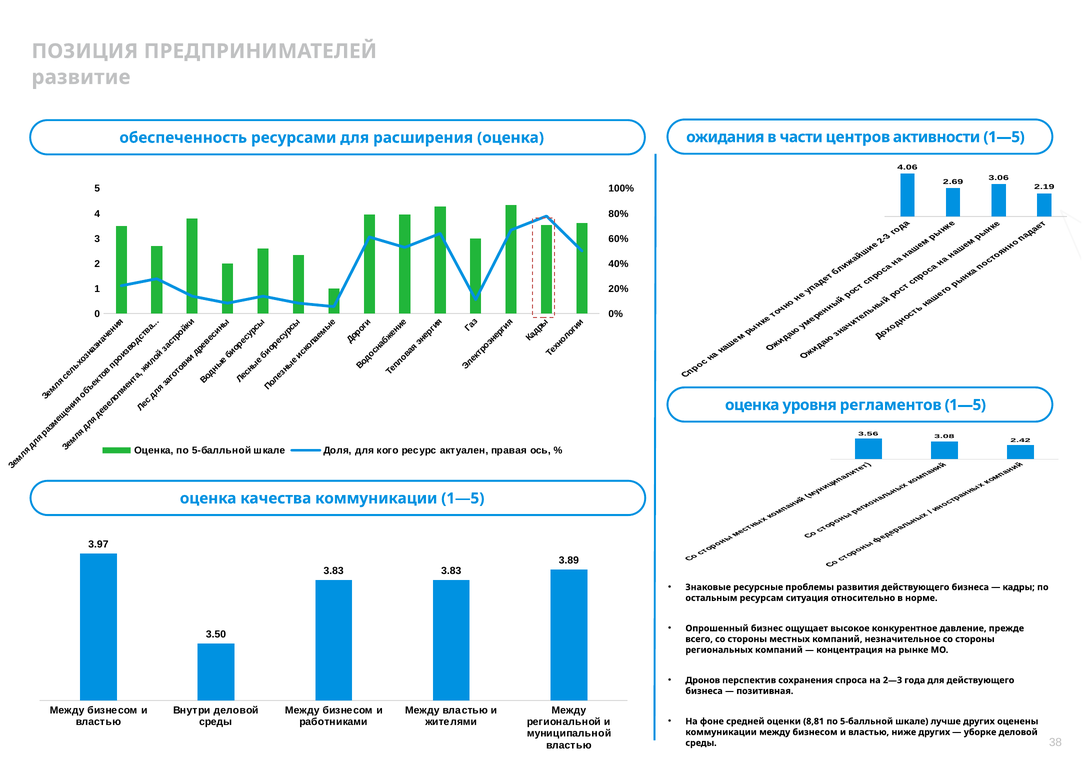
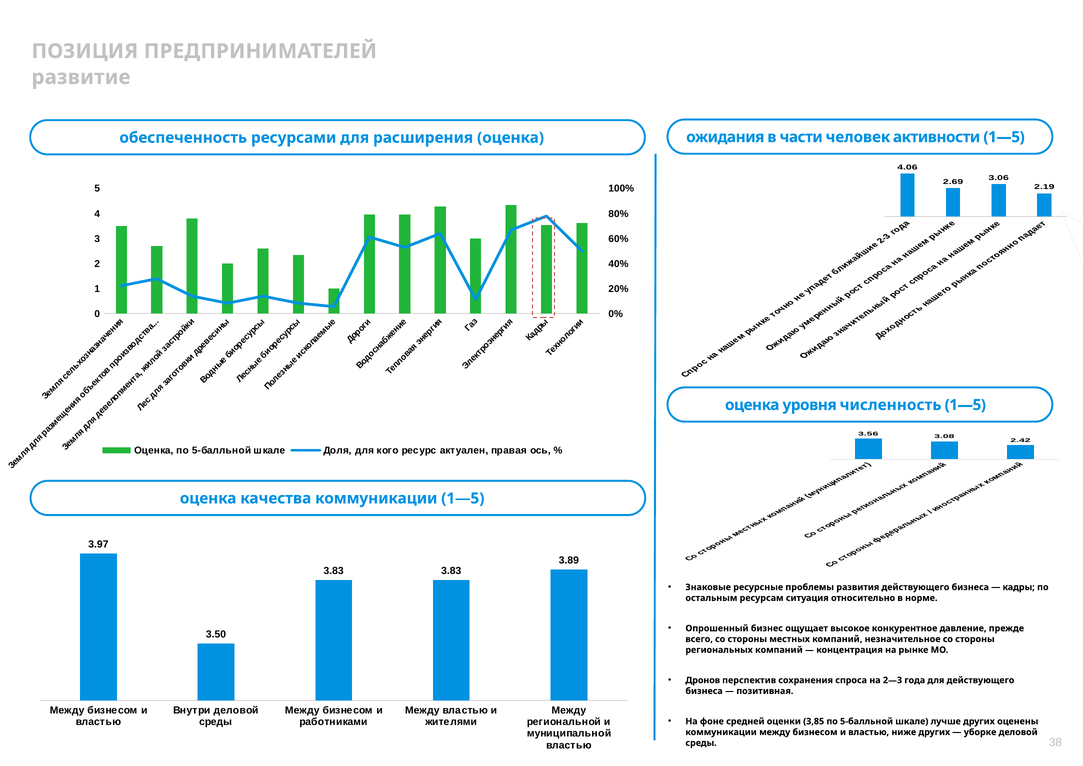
центров: центров -> человек (858, 137)
регламентов: регламентов -> численность (891, 405)
8,81: 8,81 -> 3,85 (814, 721)
